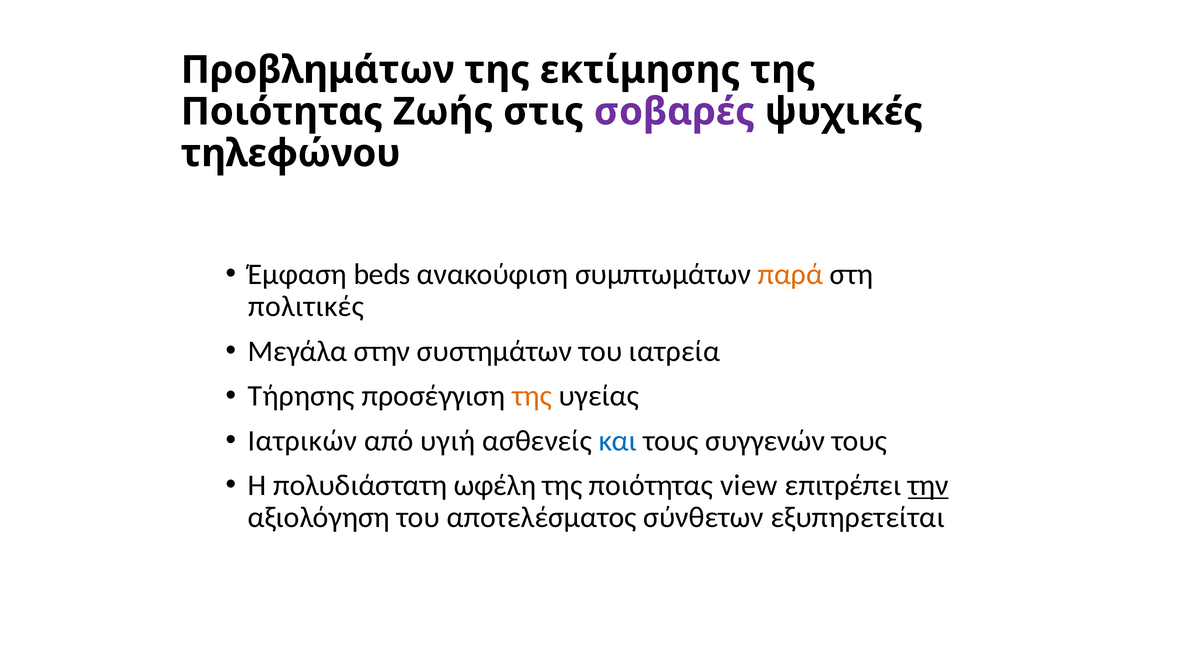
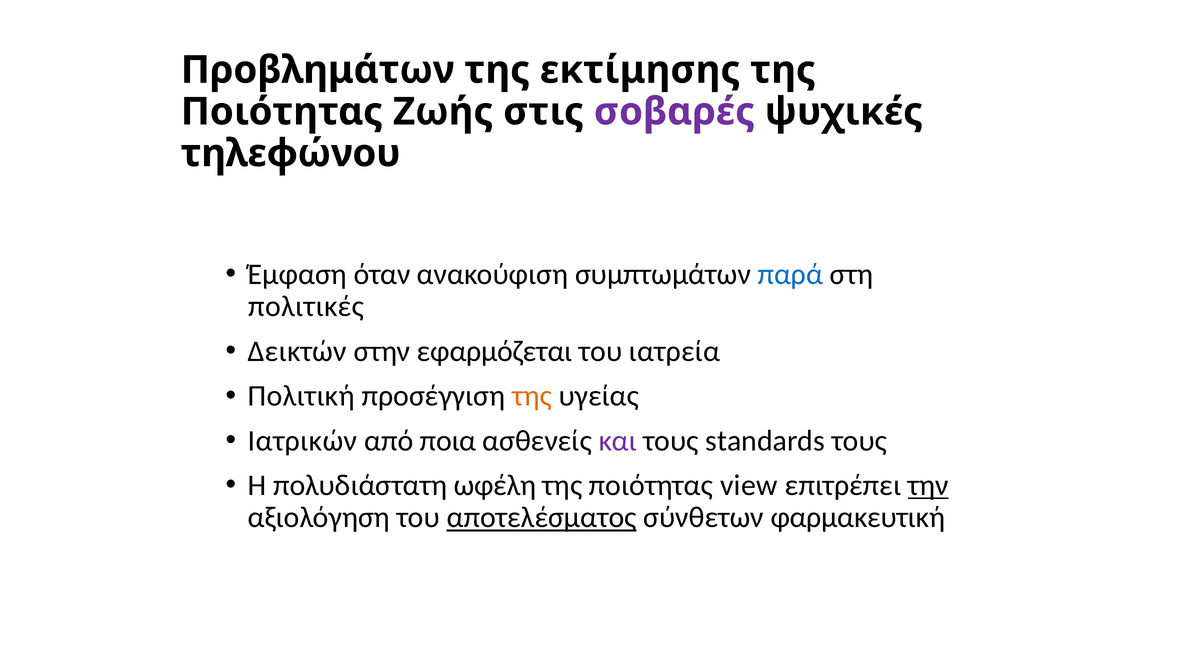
beds: beds -> όταν (382, 274)
παρά colour: orange -> blue (790, 274)
Μεγάλα: Μεγάλα -> Δεικτών (297, 351)
συστημάτων: συστημάτων -> εφαρμόζεται (495, 351)
Τήρησης: Τήρησης -> Πολιτική (301, 396)
υγιή: υγιή -> ποια (448, 441)
και colour: blue -> purple (618, 441)
συγγενών: συγγενών -> standards (765, 441)
αποτελέσματος underline: none -> present (542, 518)
εξυπηρετείται: εξυπηρετείται -> φαρμακευτική (858, 518)
